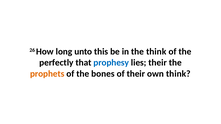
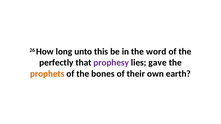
the think: think -> word (156, 52)
prophesy colour: blue -> purple (111, 63)
lies their: their -> gave (158, 63)
own think: think -> earth (178, 74)
